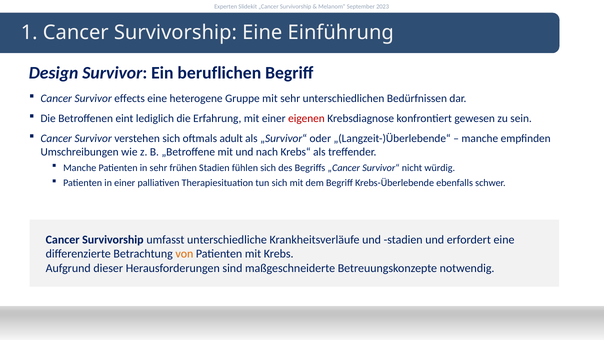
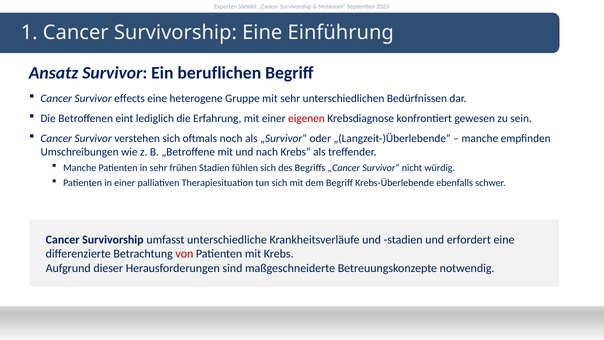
Design: Design -> Ansatz (54, 73)
adult: adult -> noch (231, 138)
von colour: orange -> red (184, 254)
